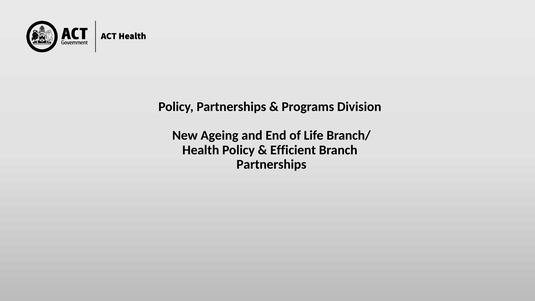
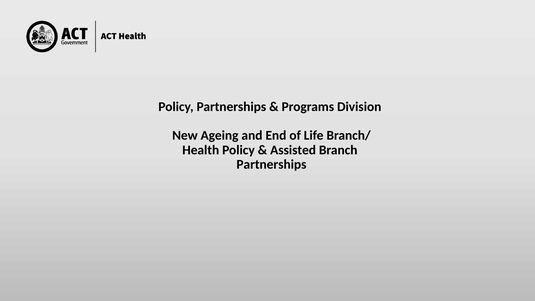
Efficient: Efficient -> Assisted (293, 150)
